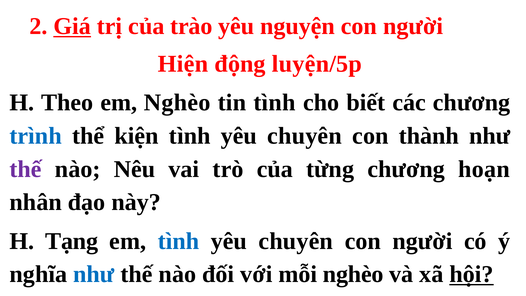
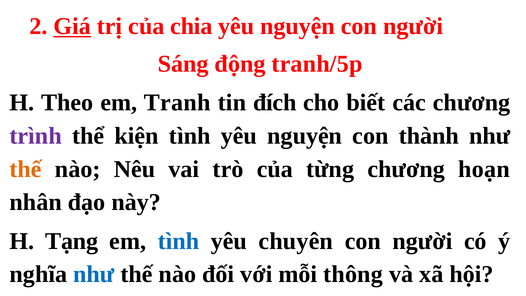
trào: trào -> chia (191, 26)
Hiện: Hiện -> Sáng (183, 64)
luyện/5p: luyện/5p -> tranh/5p (317, 64)
em Nghèo: Nghèo -> Tranh (177, 102)
tin tình: tình -> đích (275, 102)
trình colour: blue -> purple (36, 136)
chuyên: chuyên -> nguyện (305, 136)
thế colour: purple -> orange (26, 169)
mỗi nghèo: nghèo -> thông (353, 274)
hội underline: present -> none (472, 274)
